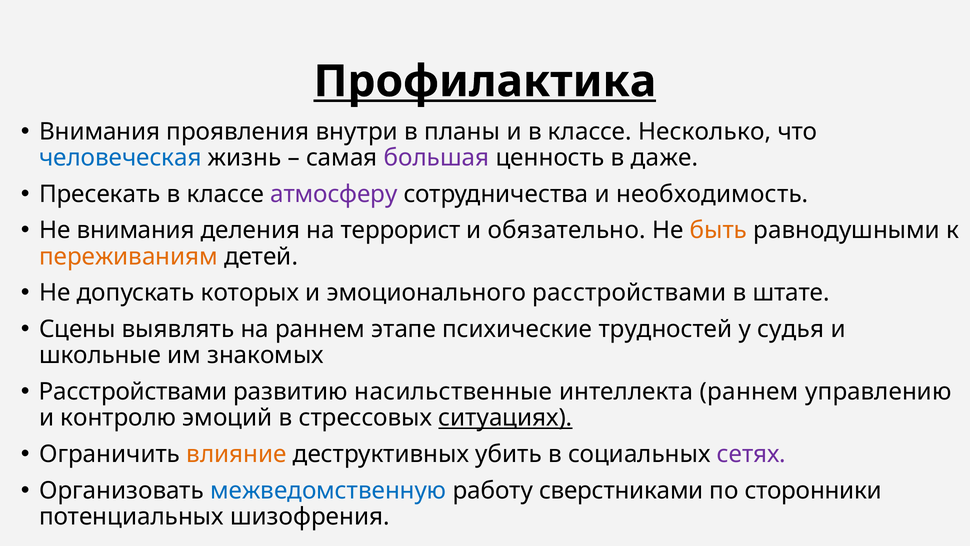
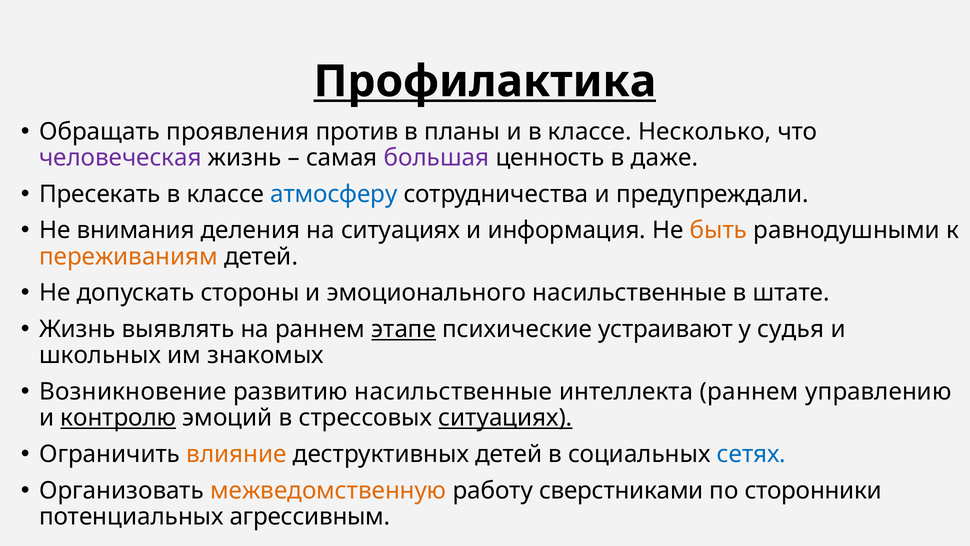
Внимания: Внимания -> Обращать (100, 132)
внутри: внутри -> против (357, 132)
человеческая colour: blue -> purple (120, 158)
атмосферу colour: purple -> blue (334, 194)
необходимость: необходимость -> предупреждали (712, 194)
на террорист: террорист -> ситуациях (401, 230)
обязательно: обязательно -> информация (567, 230)
которых: которых -> стороны (250, 293)
эмоционального расстройствами: расстройствами -> насильственные (629, 293)
Сцены: Сцены -> Жизнь (77, 329)
этапе underline: none -> present (404, 329)
трудностей: трудностей -> устраивают (666, 329)
школьные: школьные -> школьных (100, 355)
Расстройствами: Расстройствами -> Возникновение (133, 392)
контролю underline: none -> present (118, 418)
деструктивных убить: убить -> детей (509, 454)
сетях colour: purple -> blue (751, 454)
межведомственную colour: blue -> orange (328, 490)
шизофрения: шизофрения -> агрессивным (310, 516)
